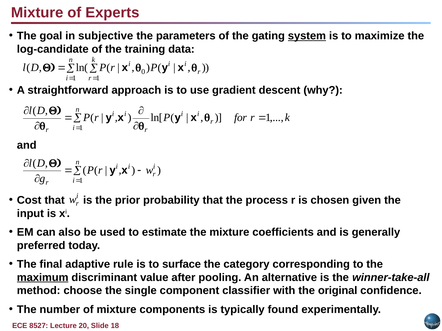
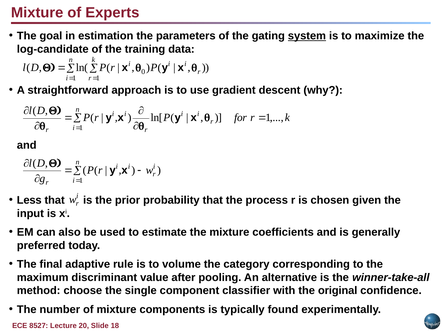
subjective: subjective -> estimation (106, 36)
Cost: Cost -> Less (29, 200)
surface: surface -> volume (182, 265)
maximum underline: present -> none (43, 278)
